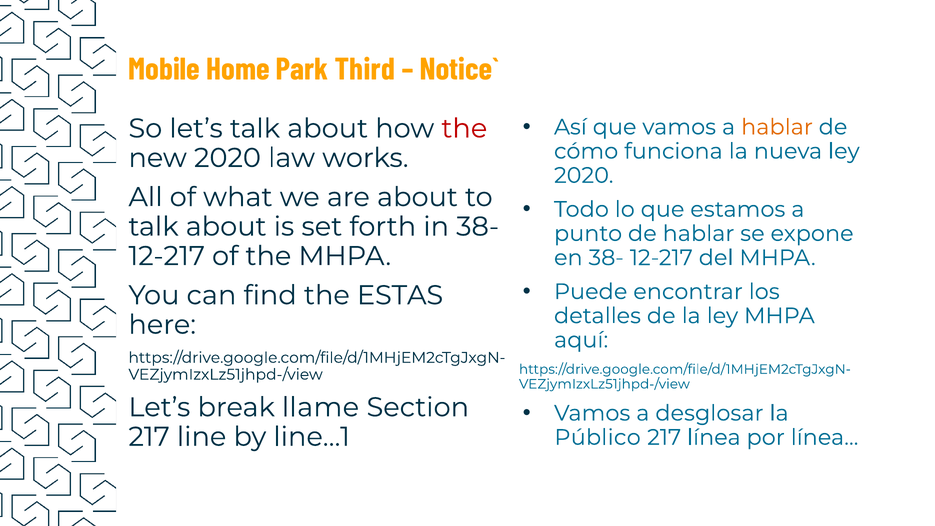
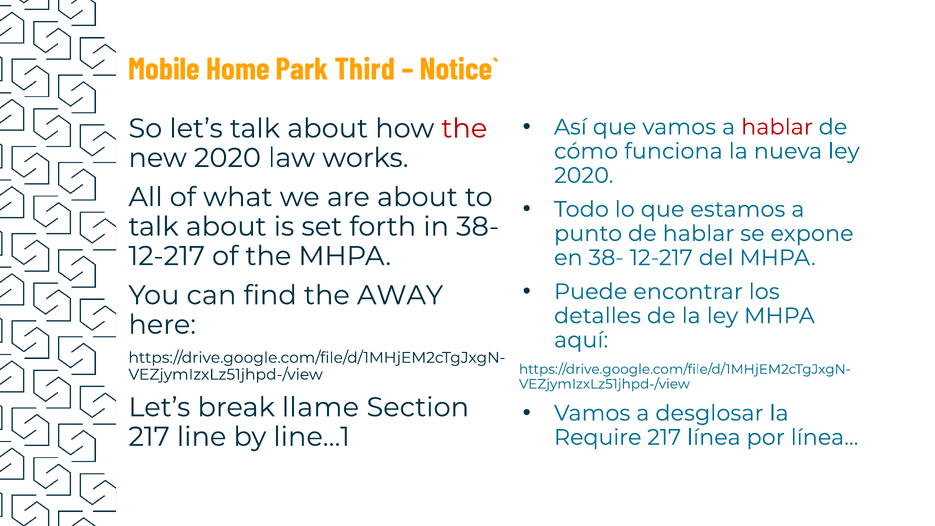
hablar colour: orange -> red (777, 127)
ESTAS: ESTAS -> AWAY (400, 295)
Público: Público -> Require (598, 437)
